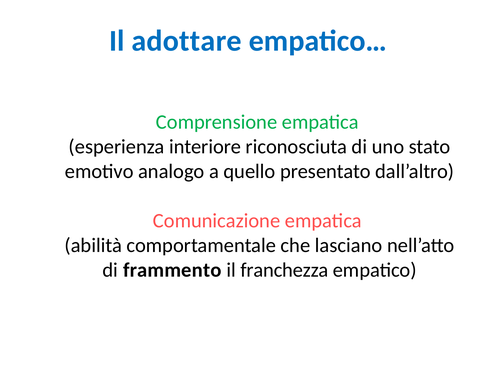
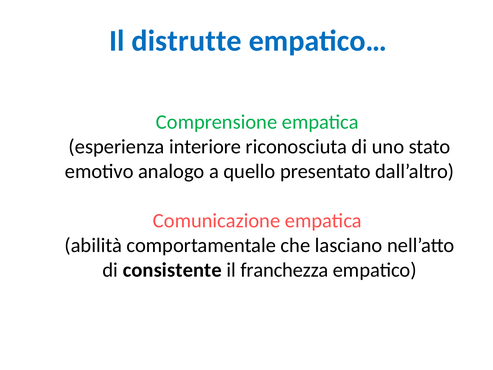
adottare: adottare -> distrutte (187, 41)
frammento: frammento -> consistente (172, 270)
